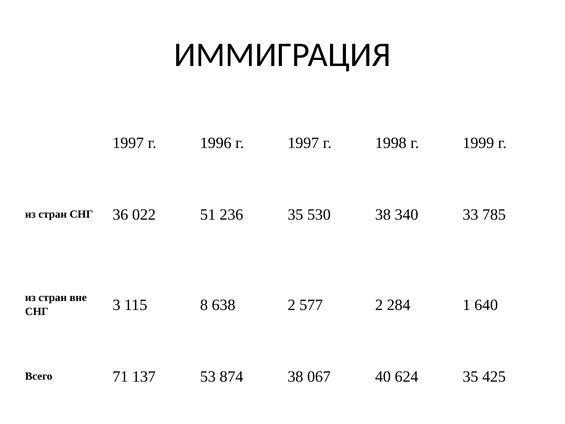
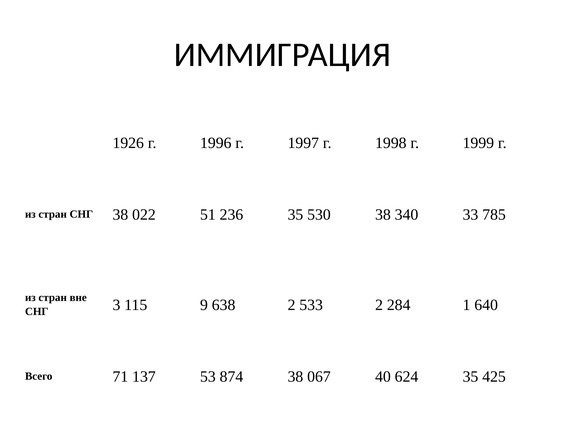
1997: 1997 -> 1926 (128, 143)
СНГ 36: 36 -> 38 (120, 215)
8: 8 -> 9 (204, 305)
577: 577 -> 533 (311, 305)
